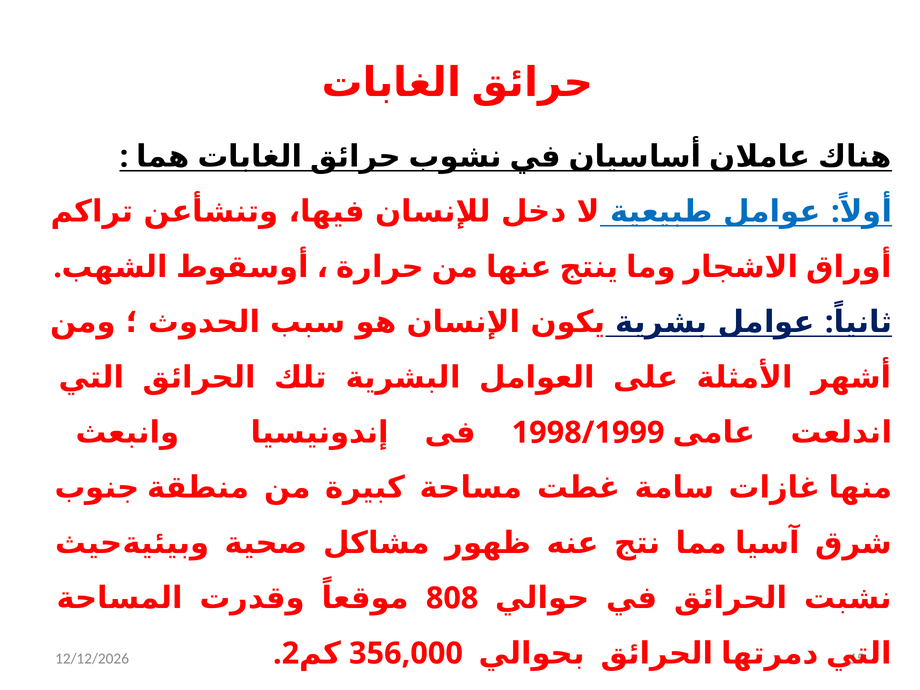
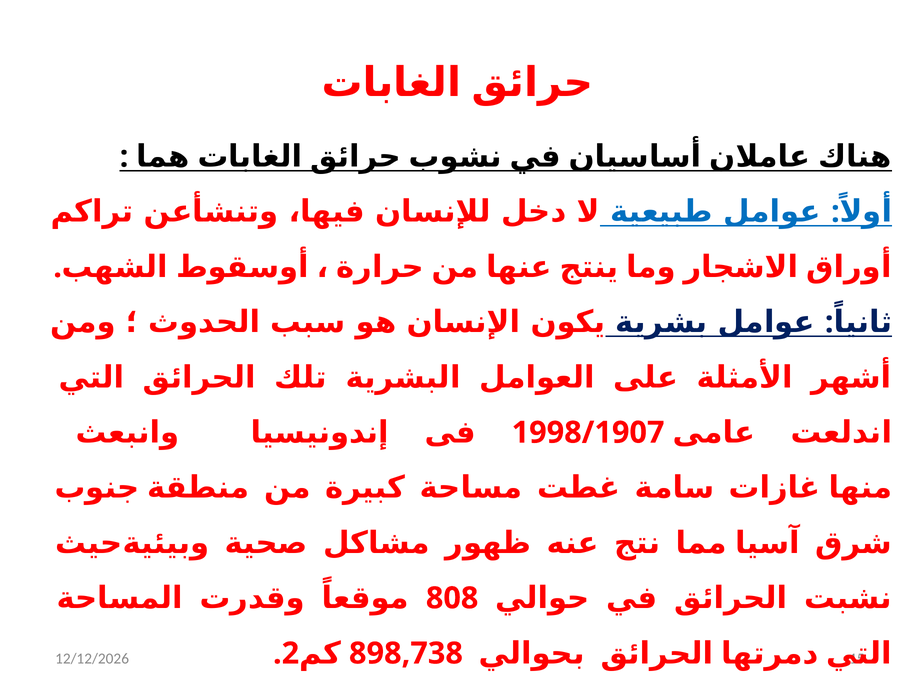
1998/1999: 1998/1999 -> 1998/1907 (588, 433)
356,000: 356,000 -> 898,738 (406, 653)
